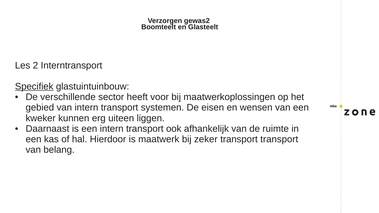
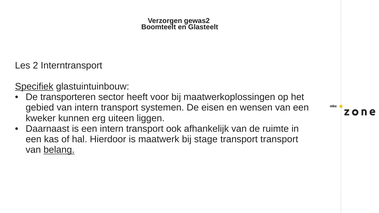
verschillende: verschillende -> transporteren (68, 97)
zeker: zeker -> stage (206, 139)
belang underline: none -> present (59, 150)
